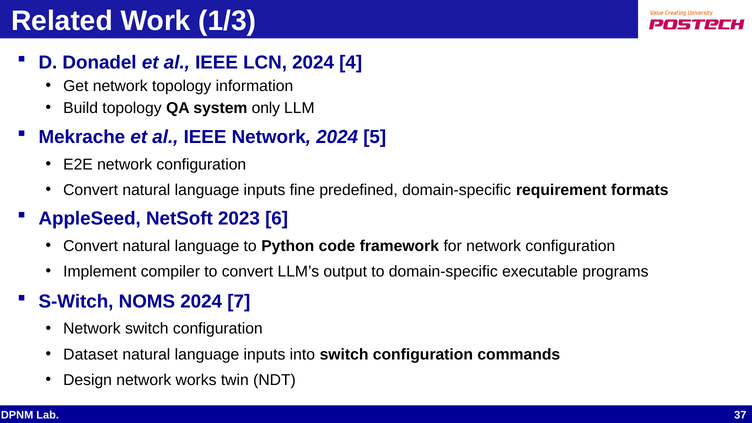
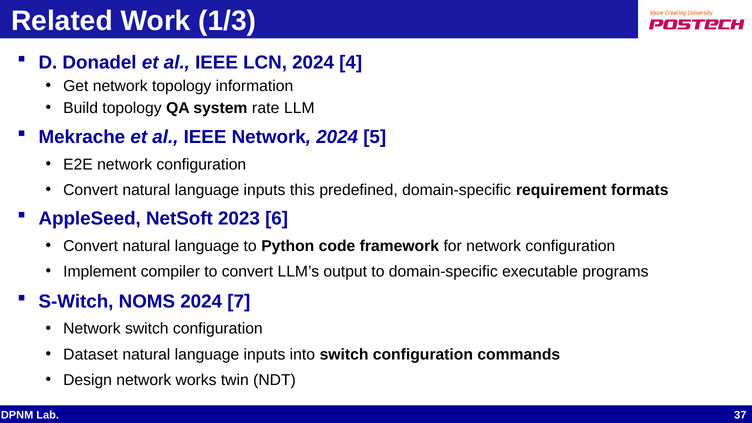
only: only -> rate (266, 108)
fine: fine -> this (302, 190)
